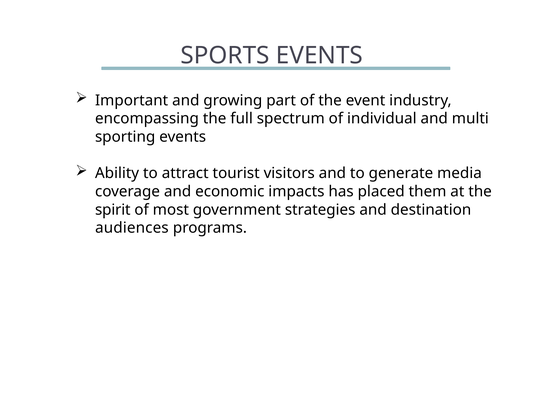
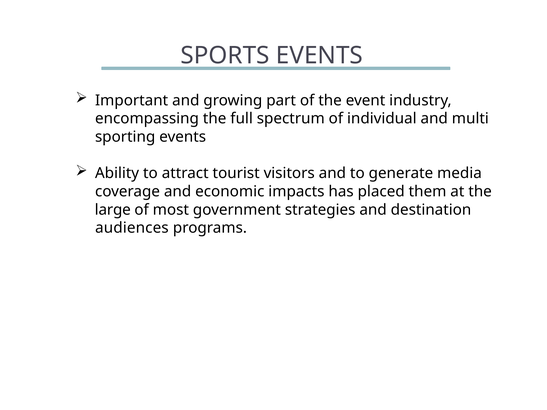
spirit: spirit -> large (113, 210)
